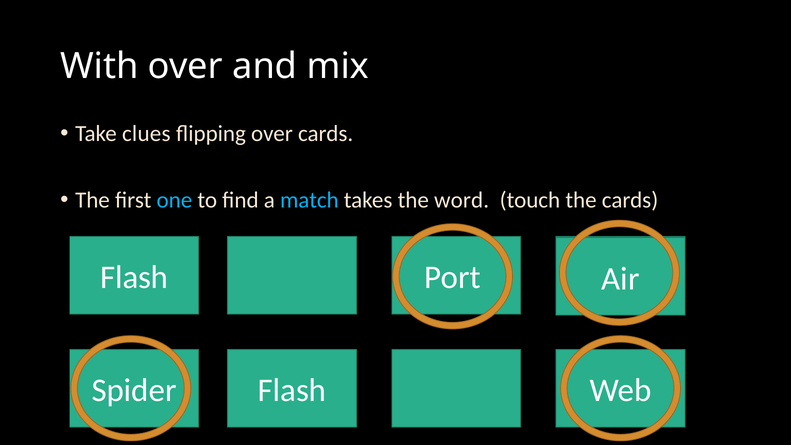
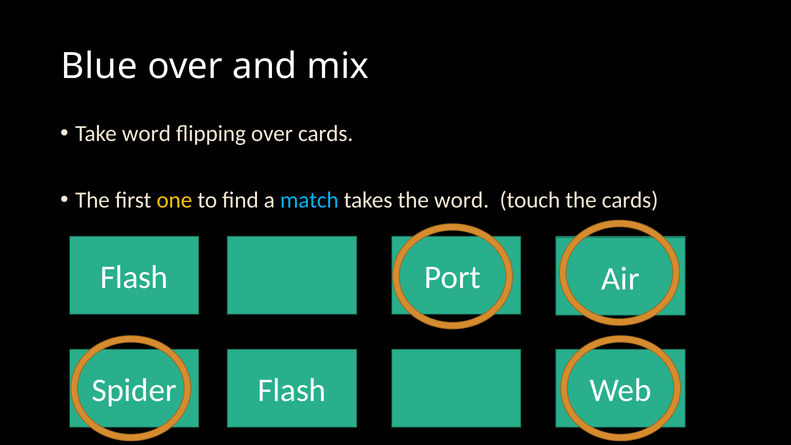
With: With -> Blue (99, 66)
Take clues: clues -> word (146, 134)
one colour: light blue -> yellow (174, 200)
